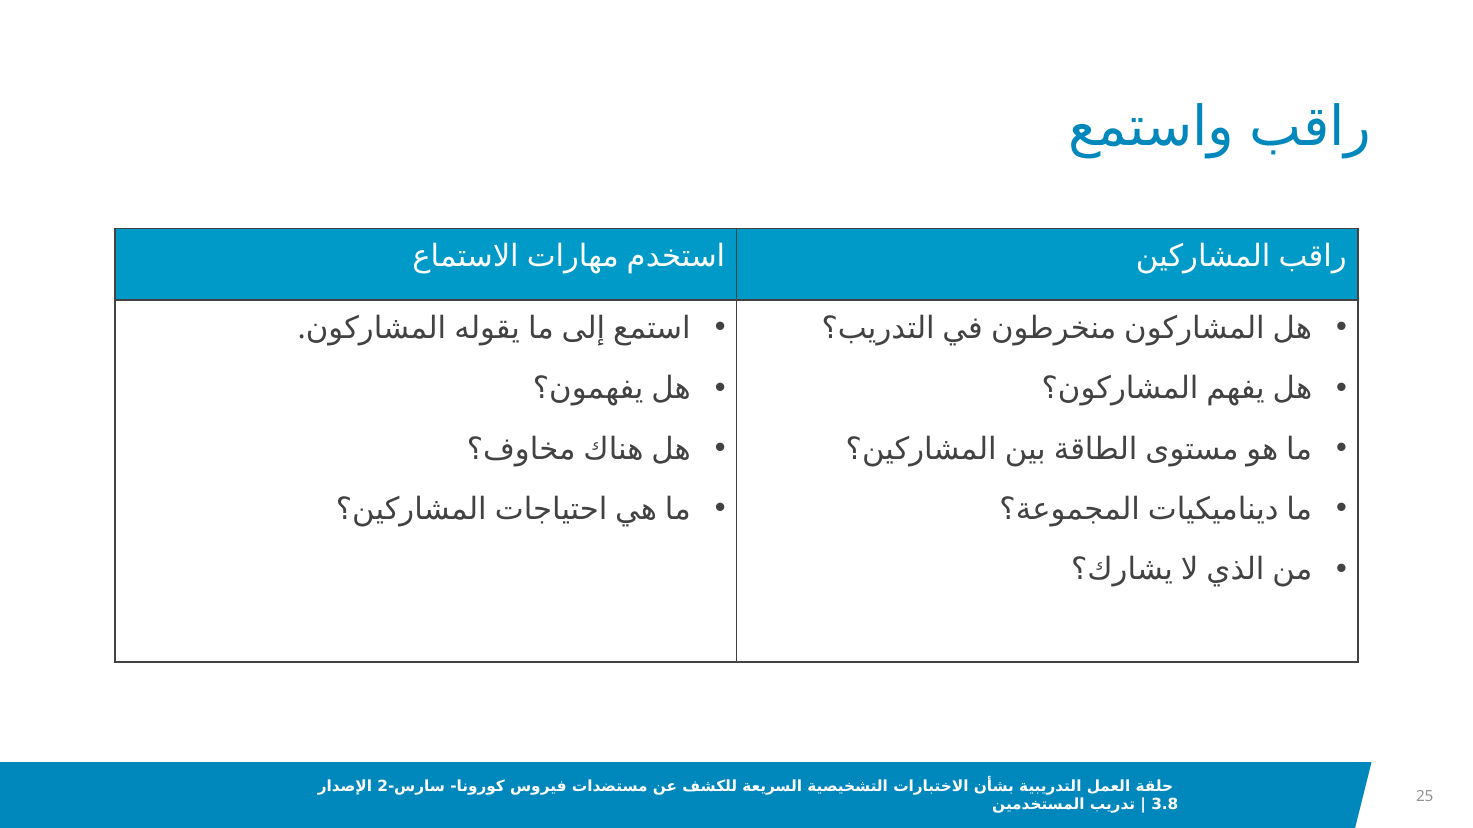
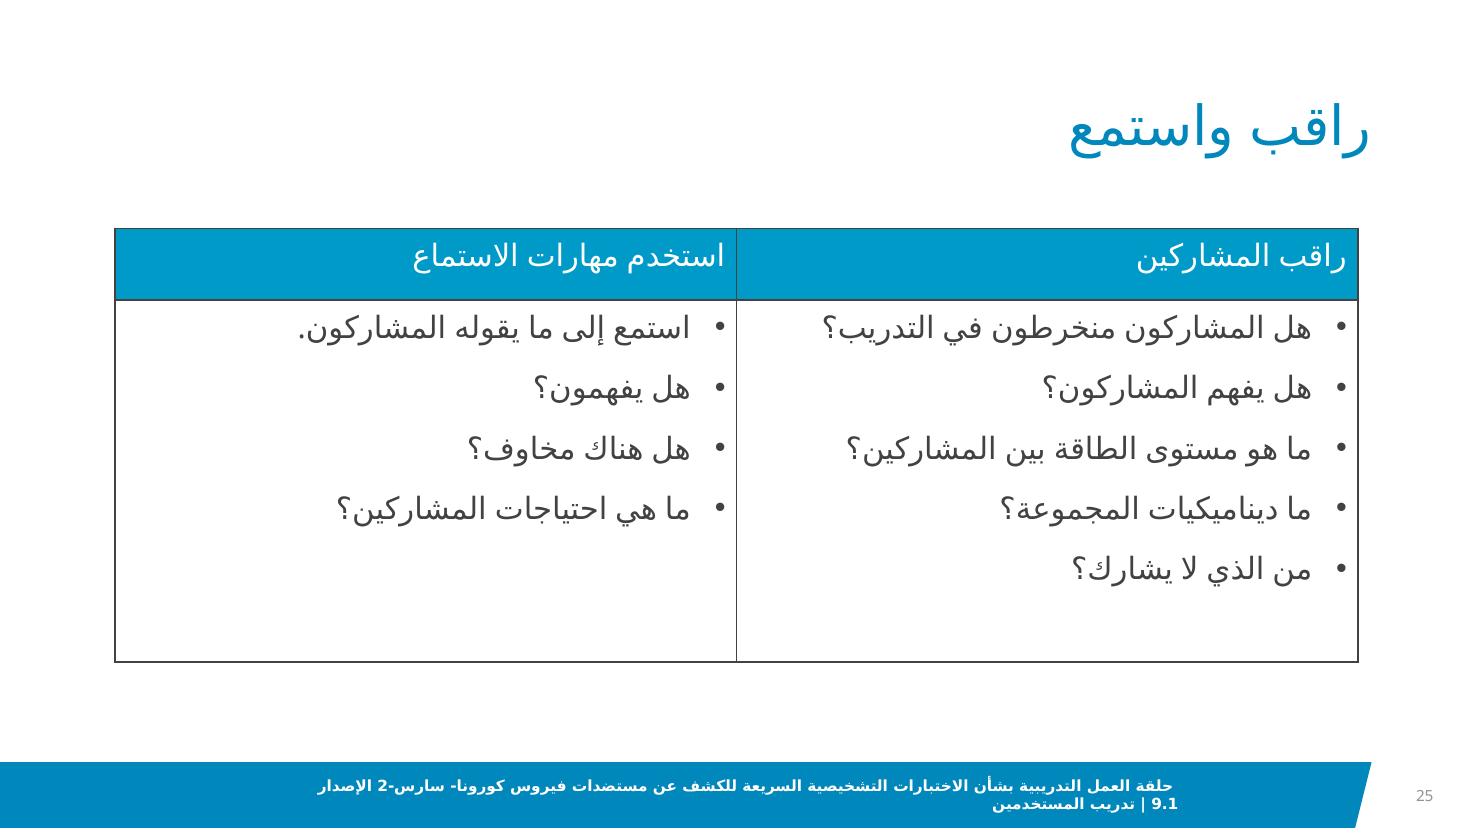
3.8: 3.8 -> 9.1 (1165, 805)
